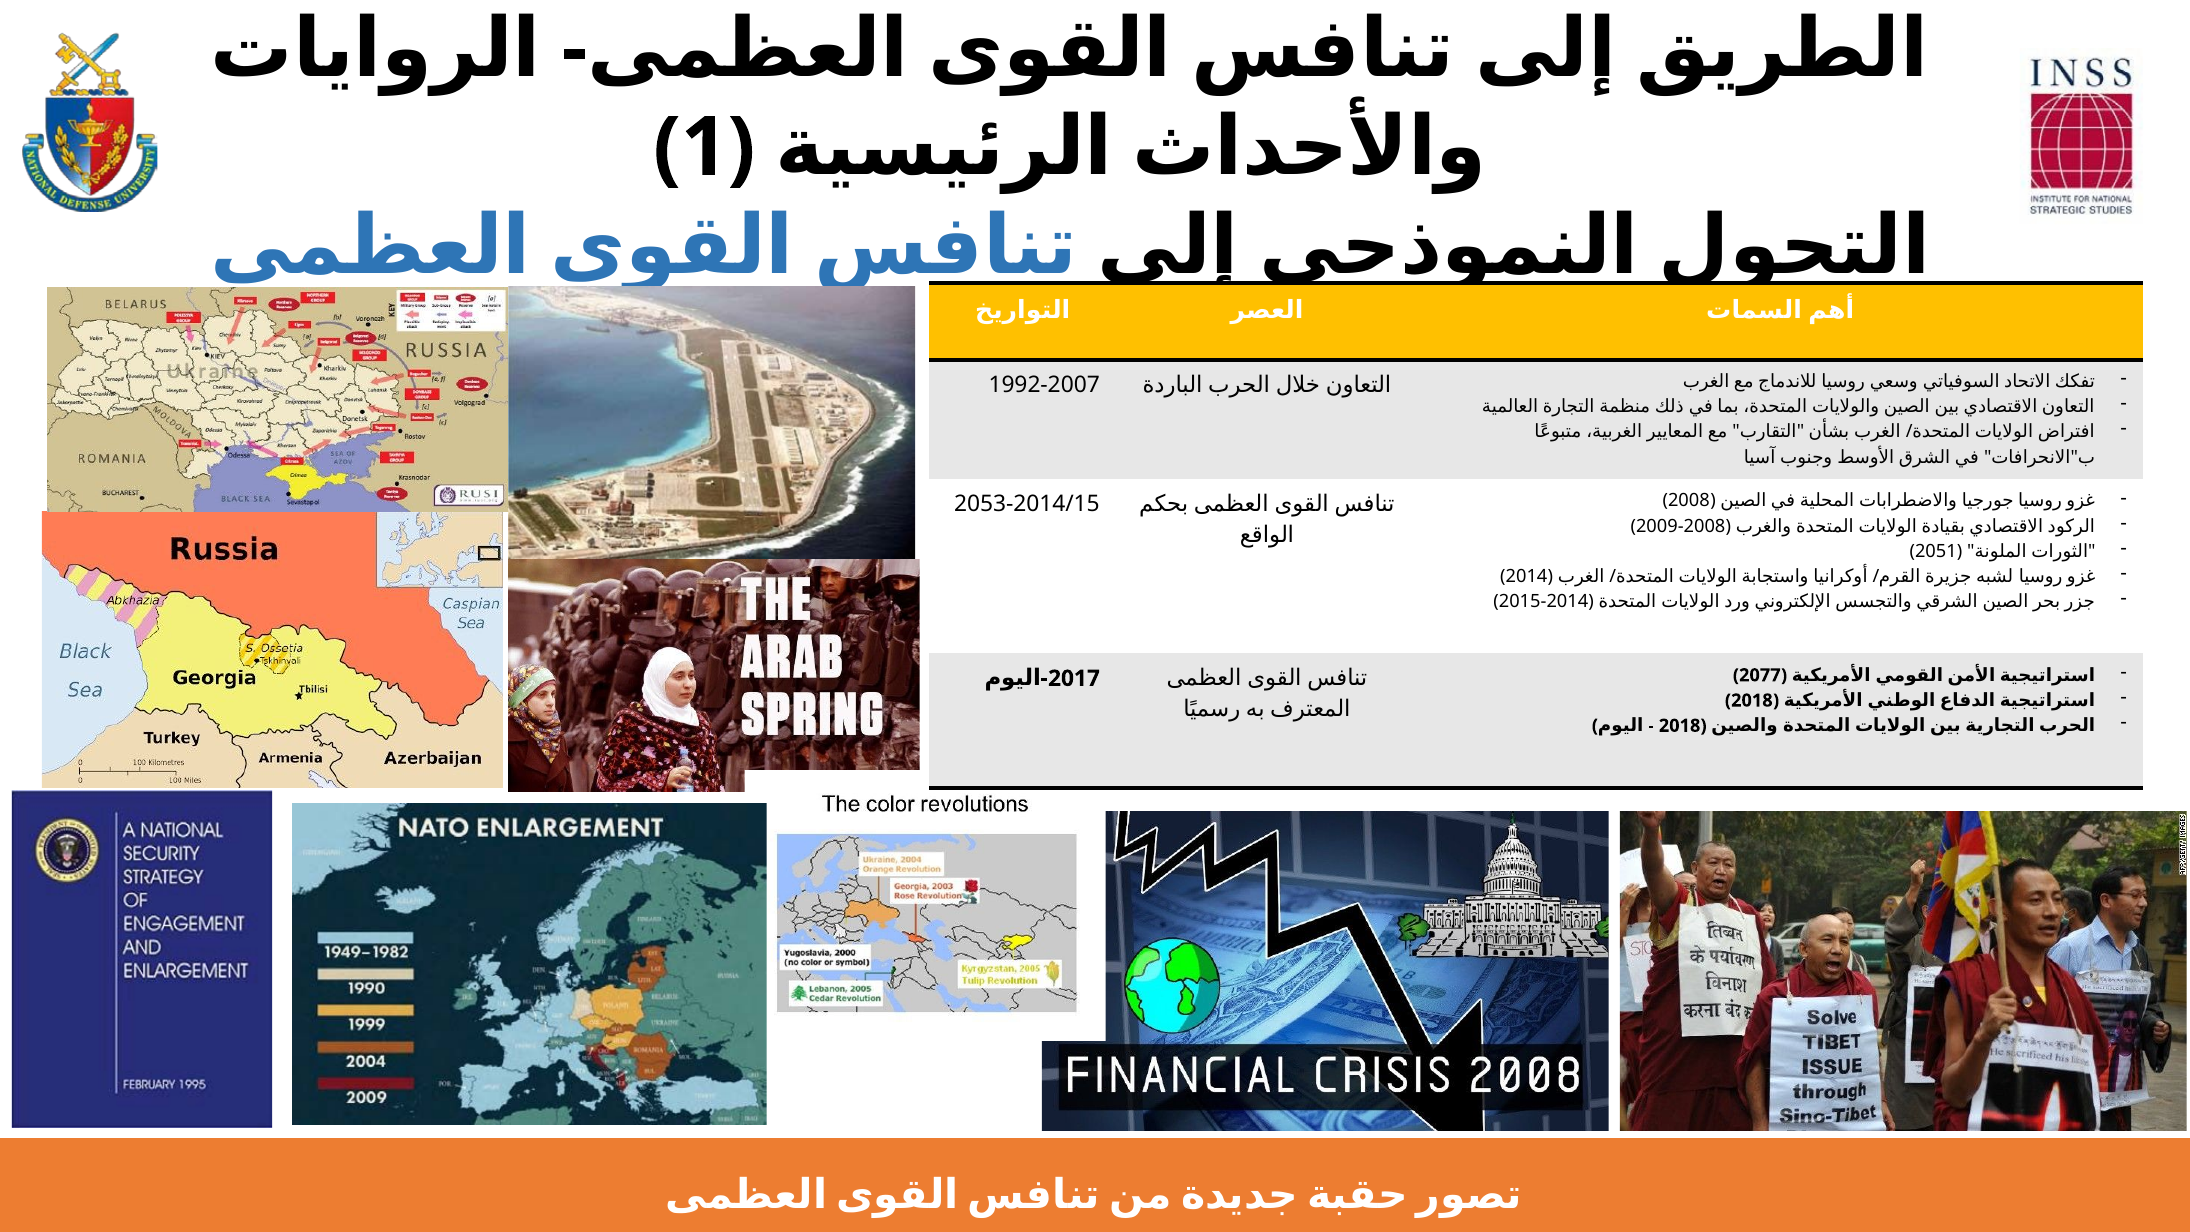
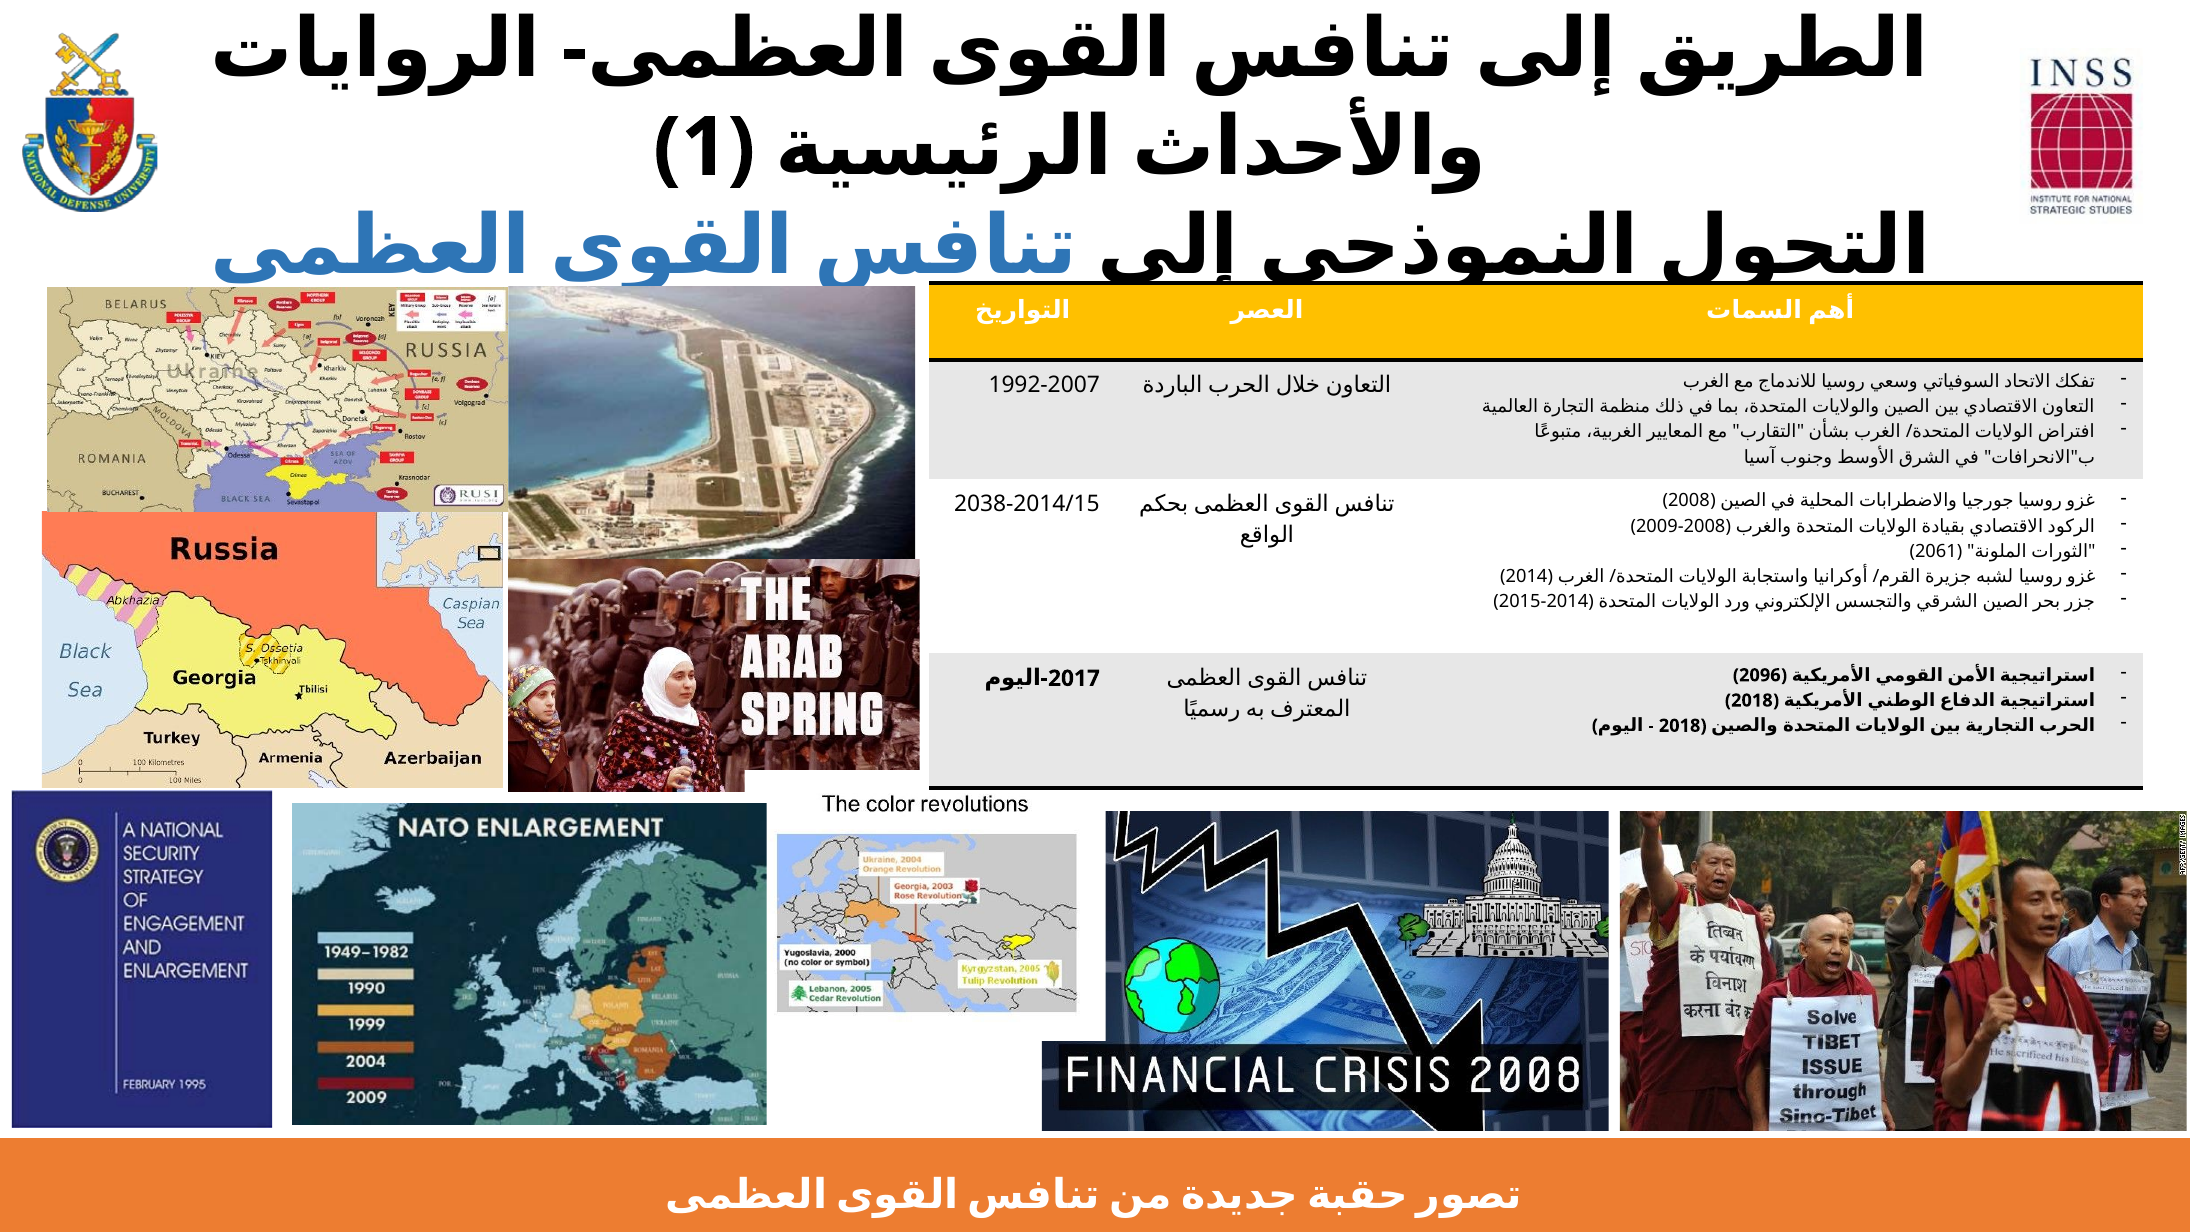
2053-2014/15: 2053-2014/15 -> 2038-2014/15 (1027, 504)
2051: 2051 -> 2061 (1936, 551)
2077: 2077 -> 2096 (1760, 675)
